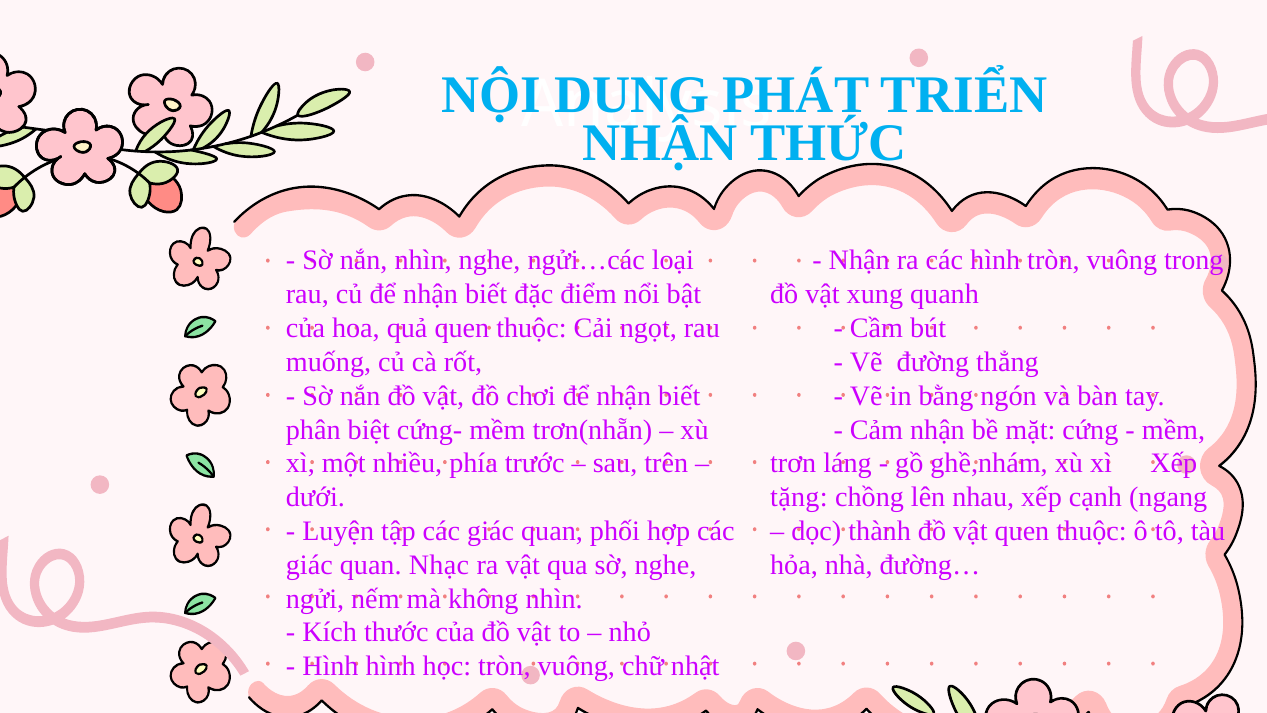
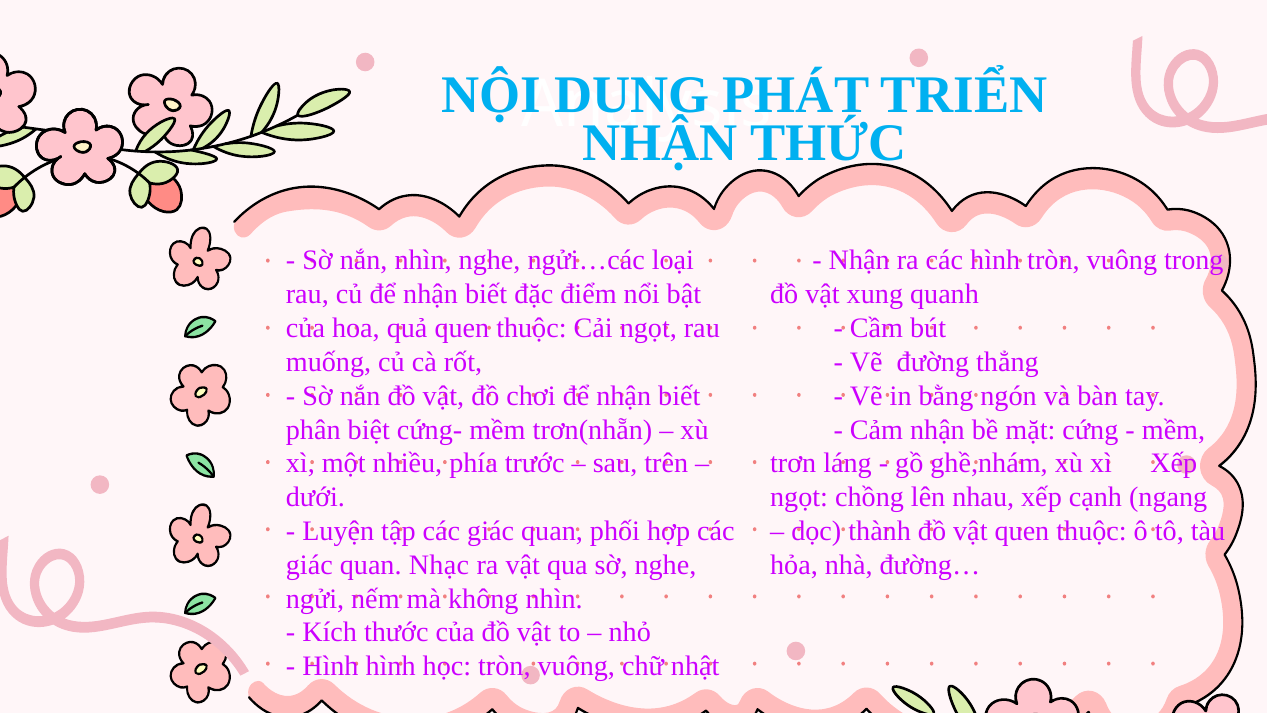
tặng: tặng -> ngọt (799, 497)
